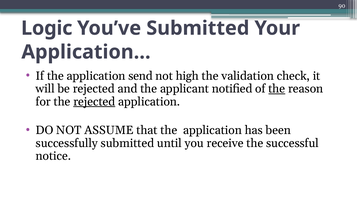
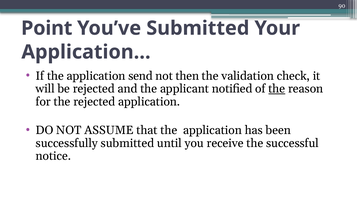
Logic: Logic -> Point (47, 28)
high: high -> then (187, 76)
rejected underline: present -> none (94, 101)
